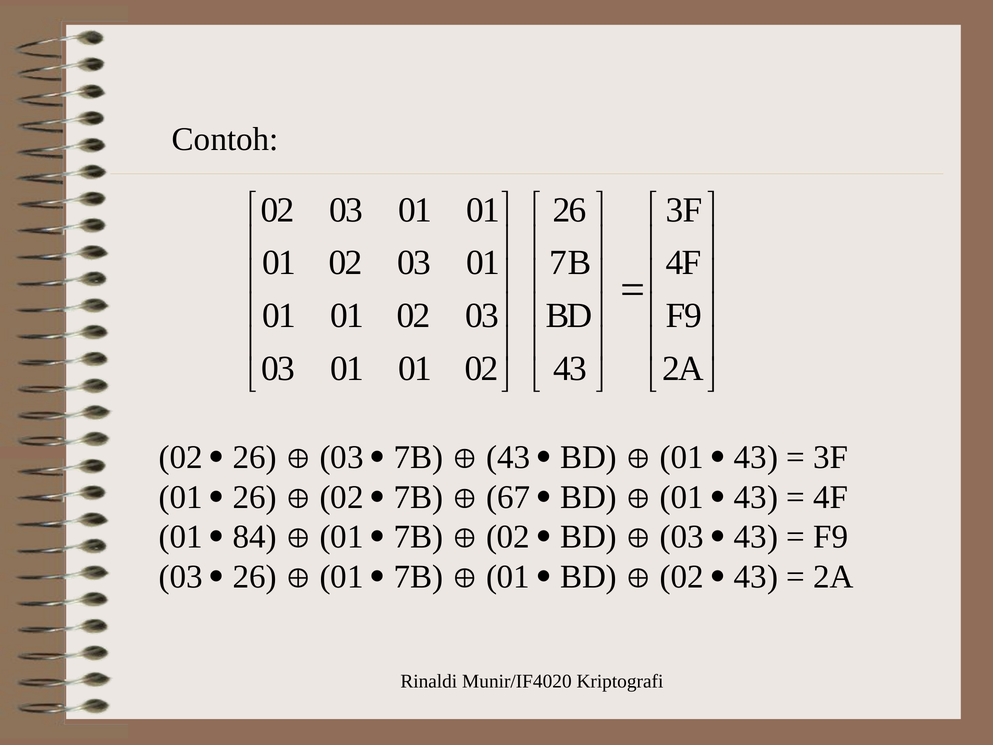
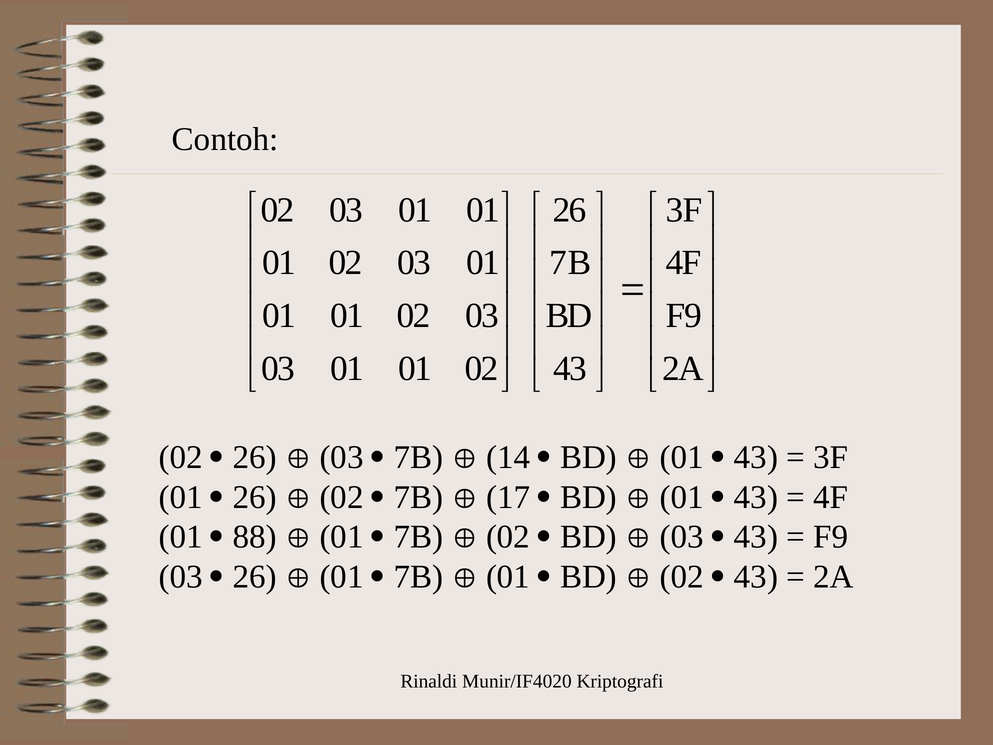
43: 43 -> 14 (508, 457)
67: 67 -> 17 (508, 497)
84: 84 -> 88 (255, 537)
